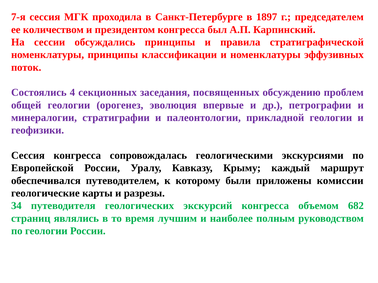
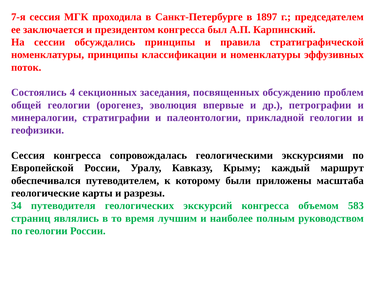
количеством: количеством -> заключается (53, 30)
комиссии: комиссии -> масштаба (340, 181)
682: 682 -> 583 (356, 206)
